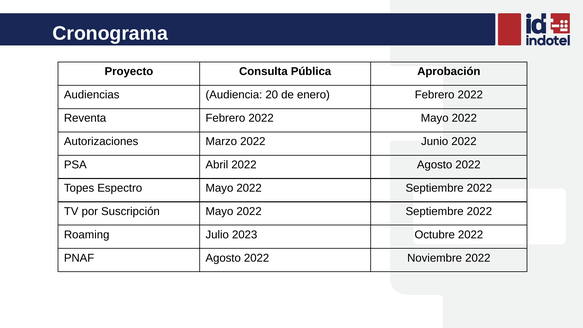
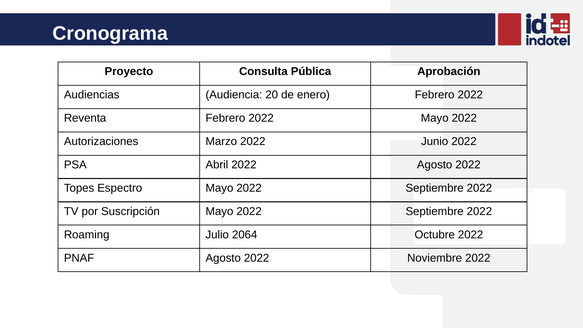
2023: 2023 -> 2064 (245, 235)
